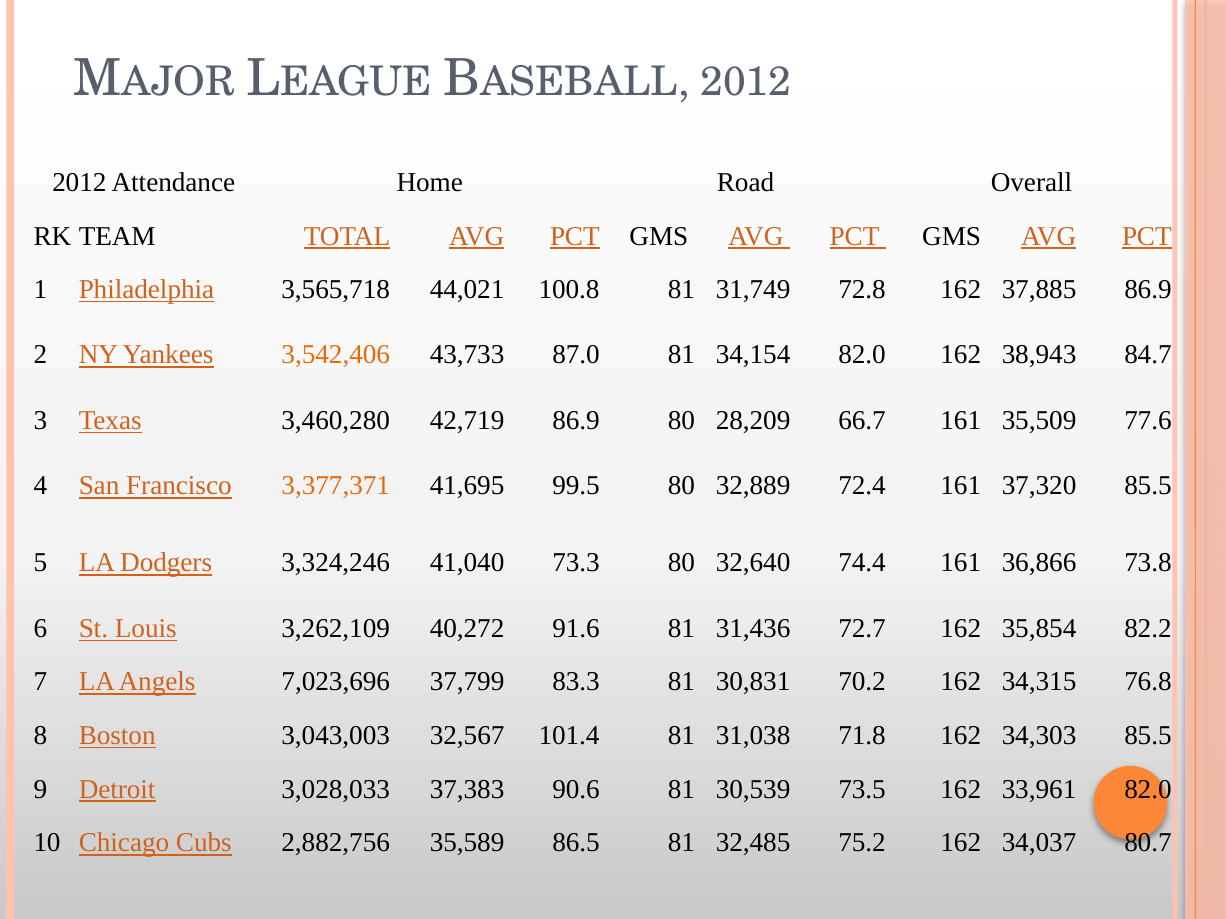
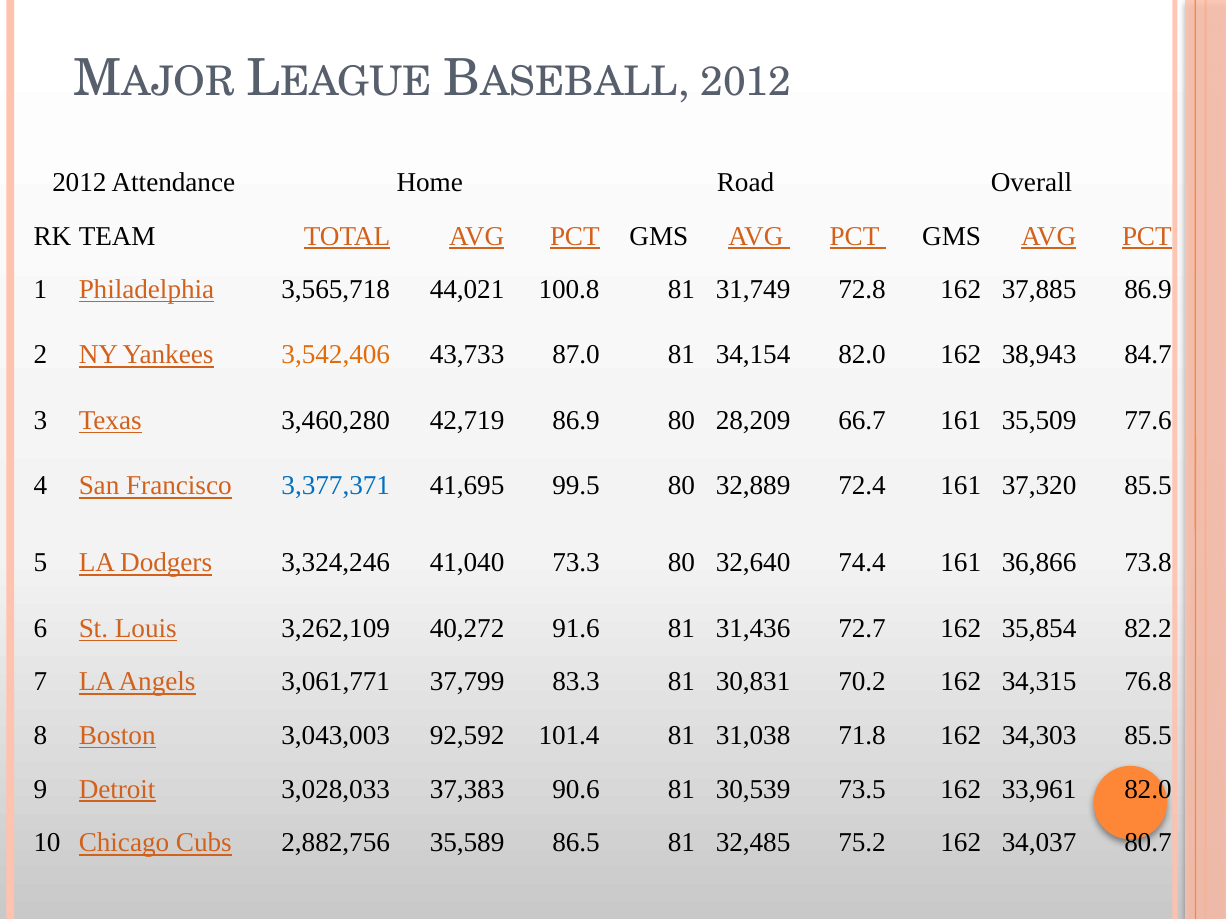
3,377,371 colour: orange -> blue (336, 486)
7,023,696: 7,023,696 -> 3,061,771 (336, 682)
32,567: 32,567 -> 92,592 (467, 736)
